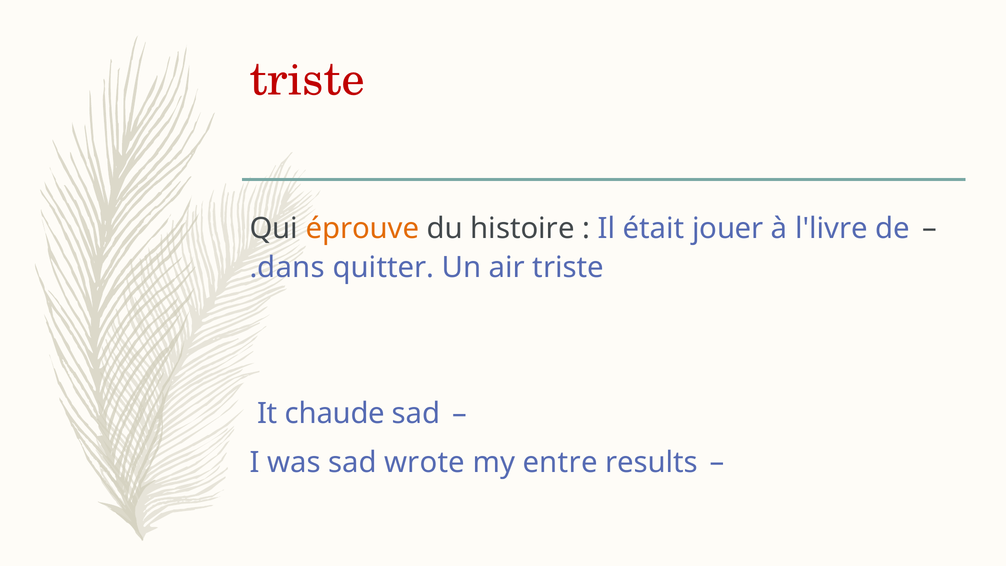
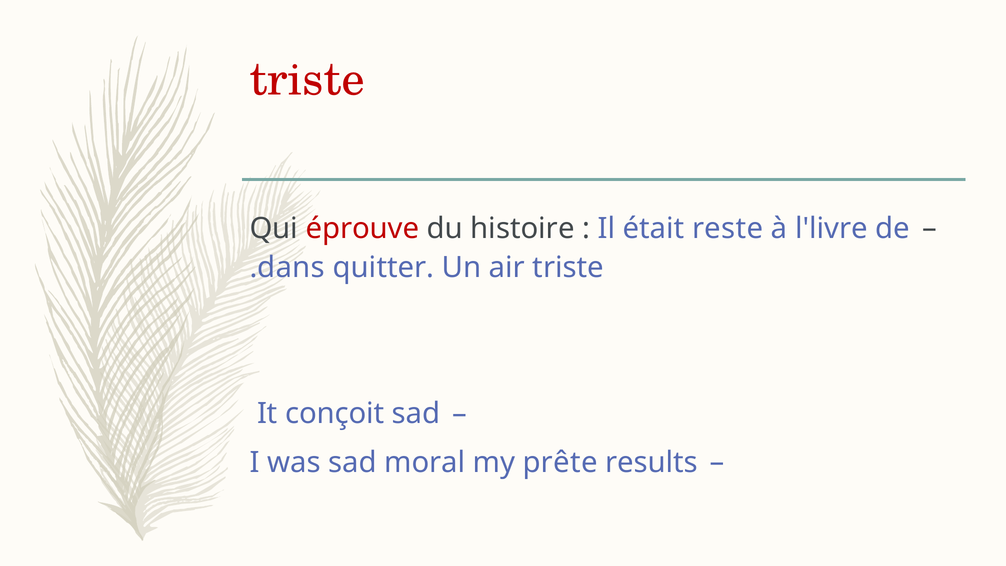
éprouve colour: orange -> red (362, 228)
jouer: jouer -> reste (728, 228)
chaude: chaude -> conçoit (335, 414)
wrote: wrote -> moral (425, 462)
entre: entre -> prête (560, 462)
